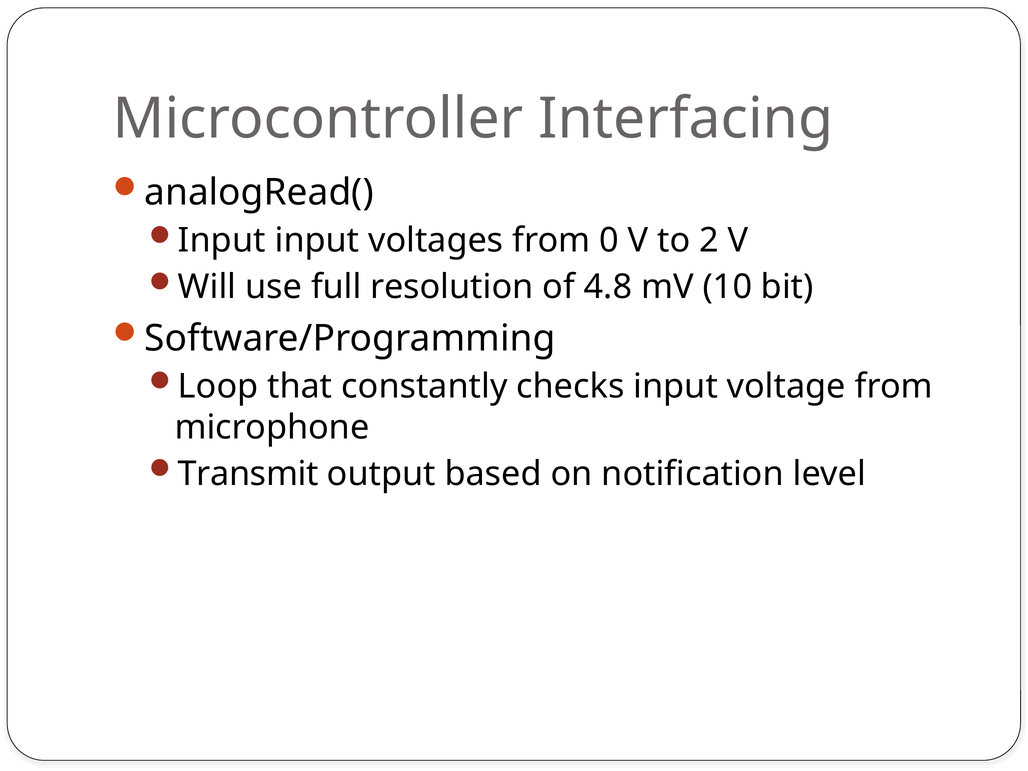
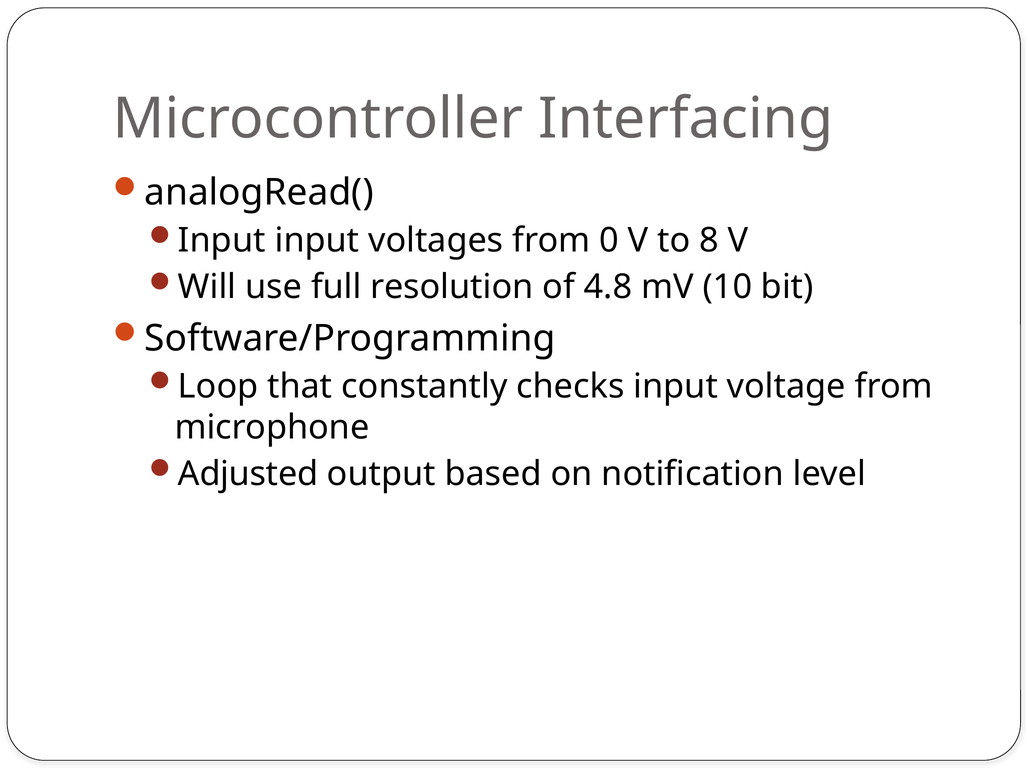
2: 2 -> 8 (709, 241)
Transmit: Transmit -> Adjusted (248, 474)
